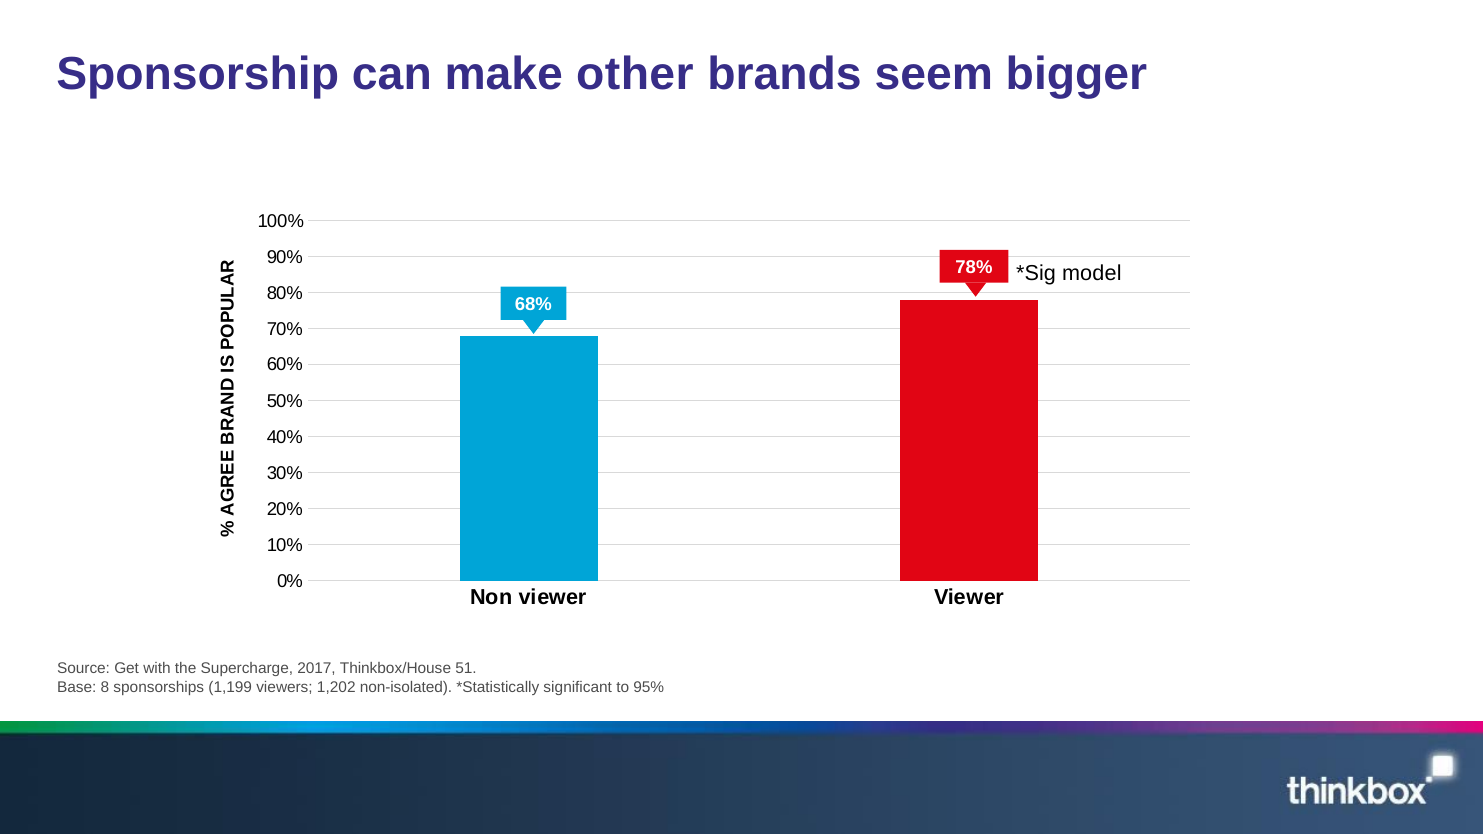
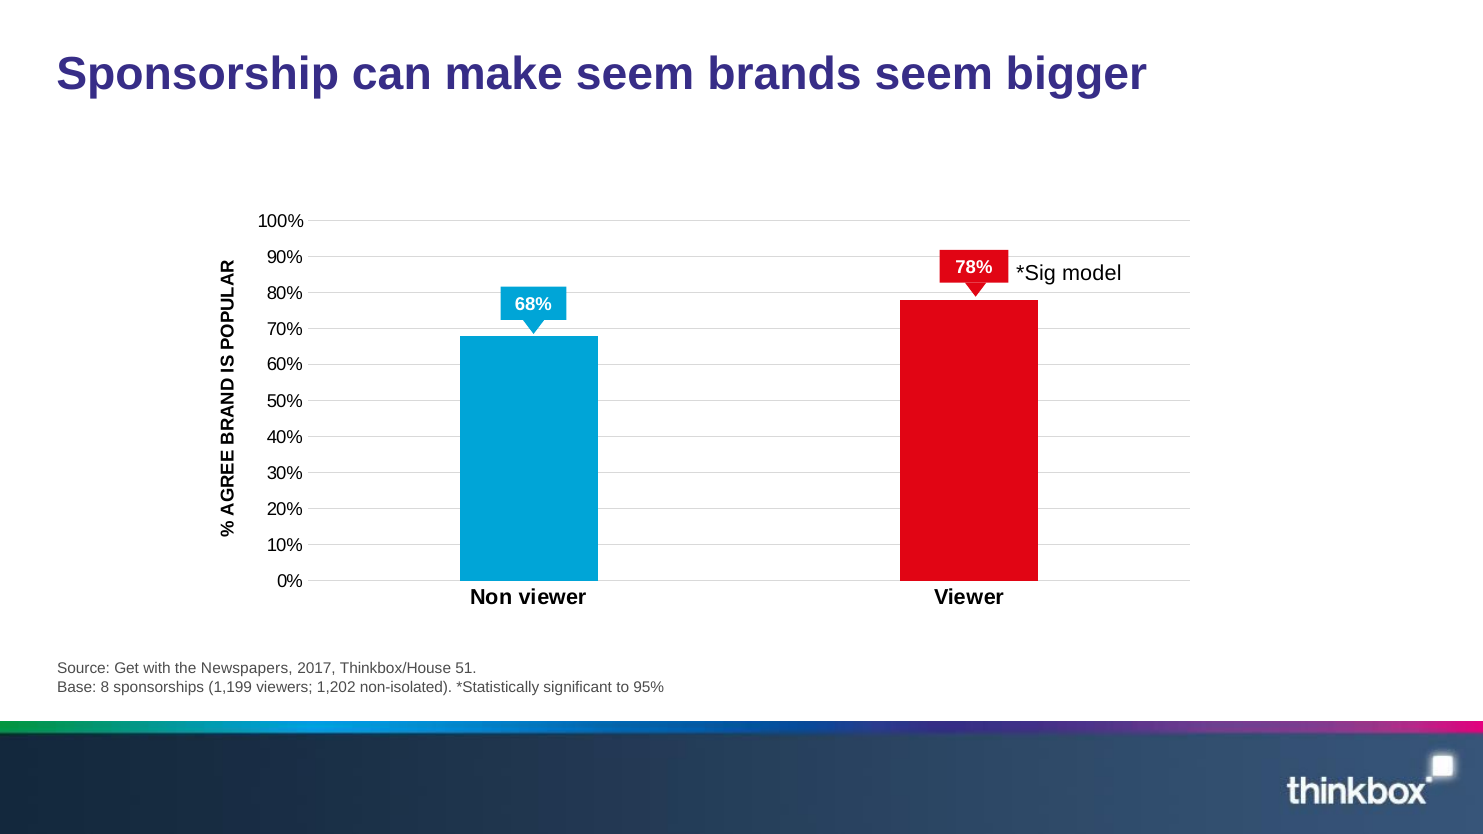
make other: other -> seem (635, 74)
Supercharge: Supercharge -> Newspapers (247, 669)
